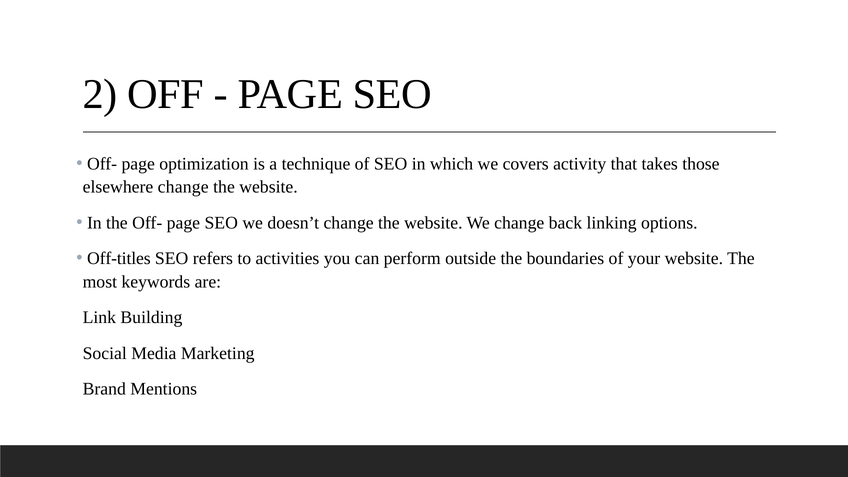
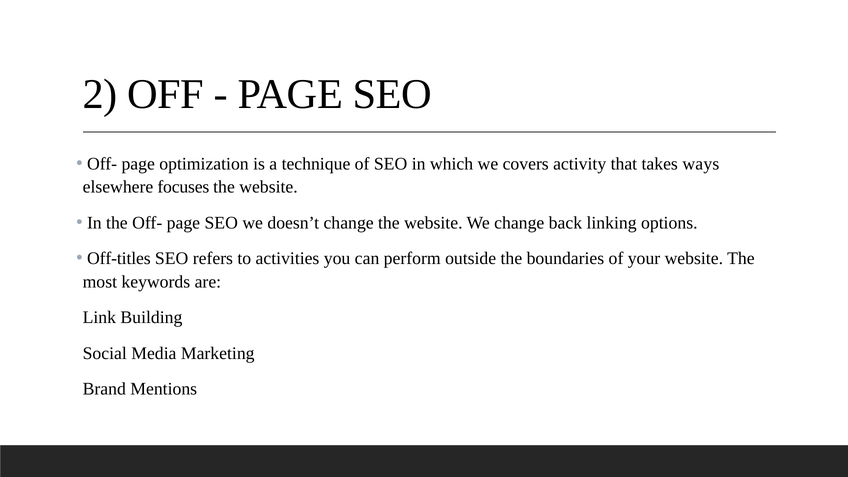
those: those -> ways (701, 164)
elsewhere change: change -> focuses (183, 187)
